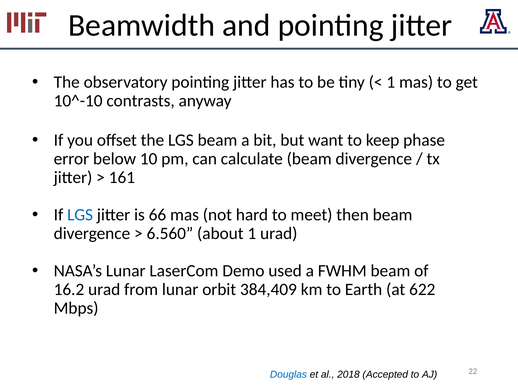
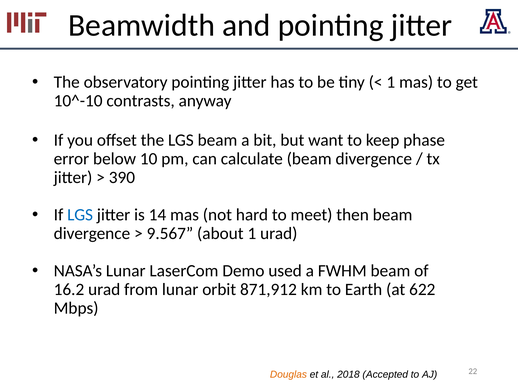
161: 161 -> 390 (122, 177)
66: 66 -> 14 (157, 214)
6.560: 6.560 -> 9.567 (170, 233)
384,409: 384,409 -> 871,912 (268, 289)
Douglas colour: blue -> orange (288, 374)
